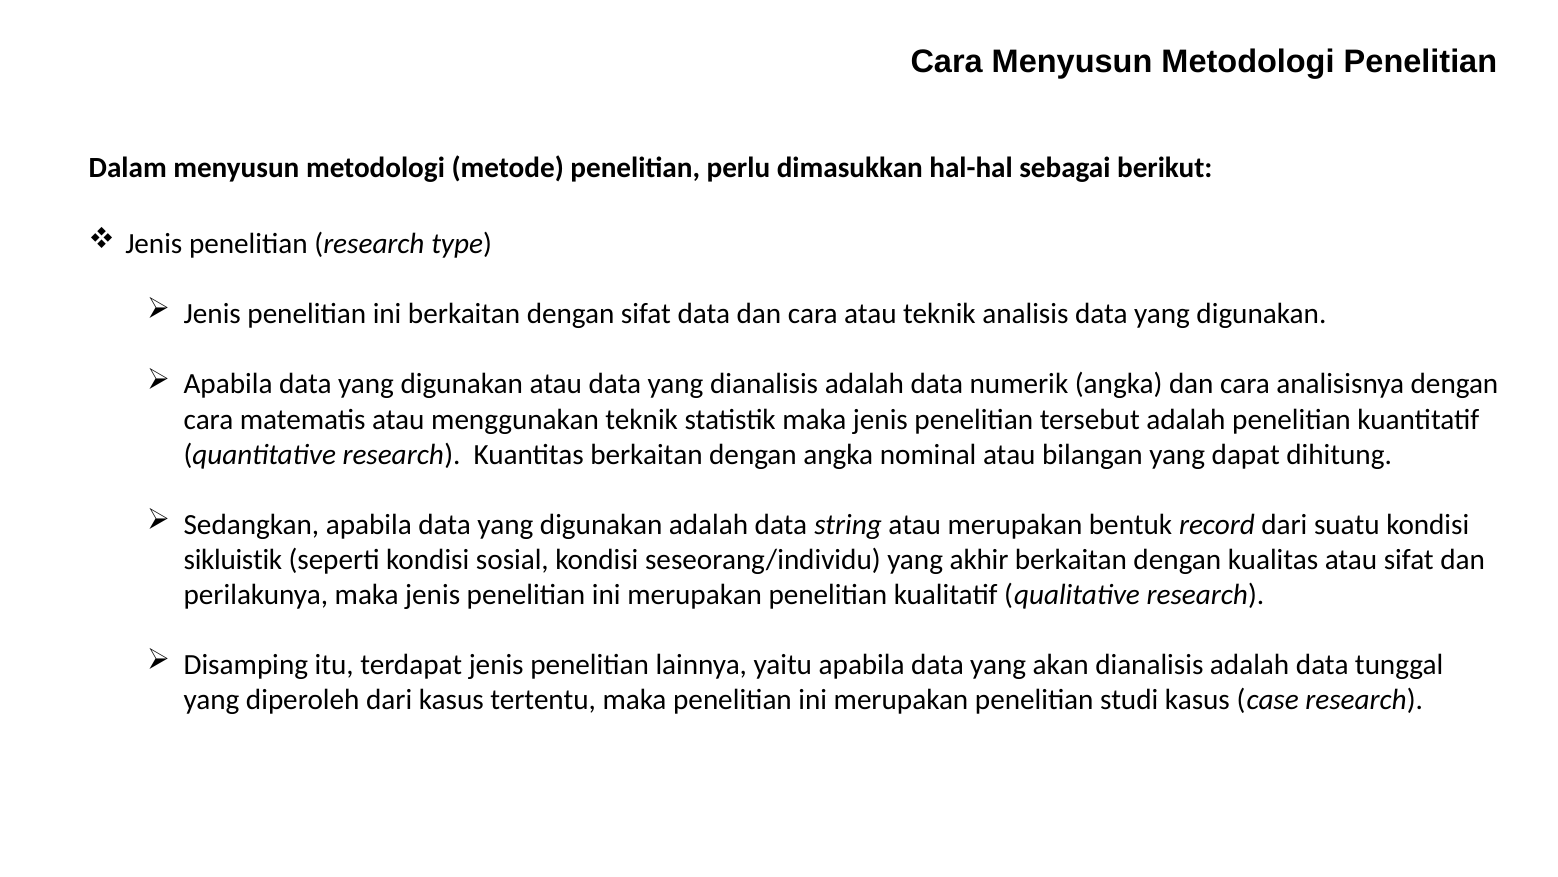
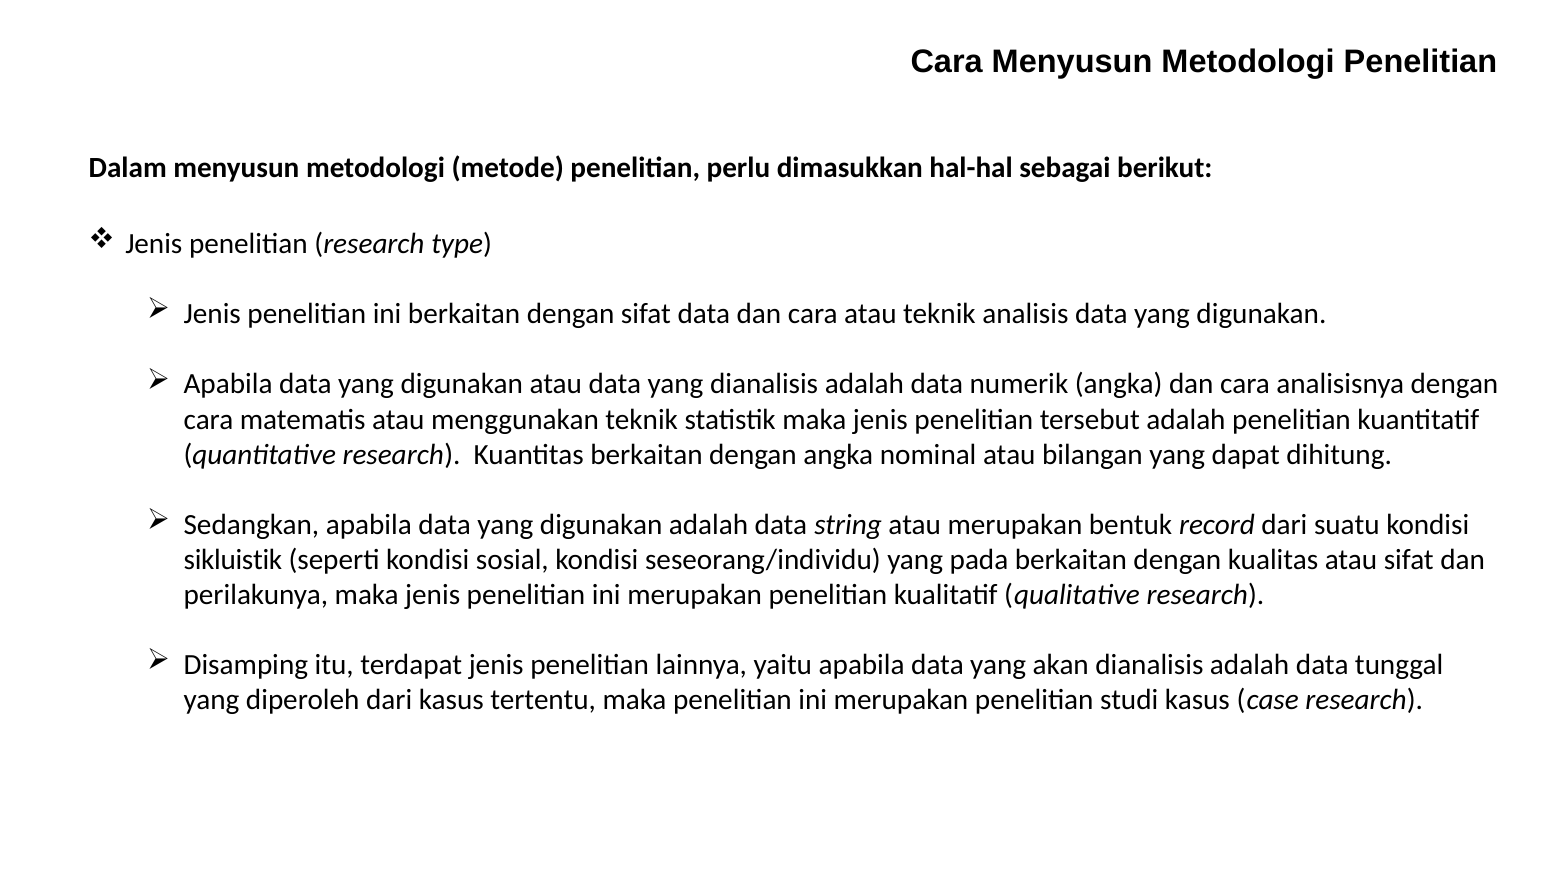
akhir: akhir -> pada (979, 559)
